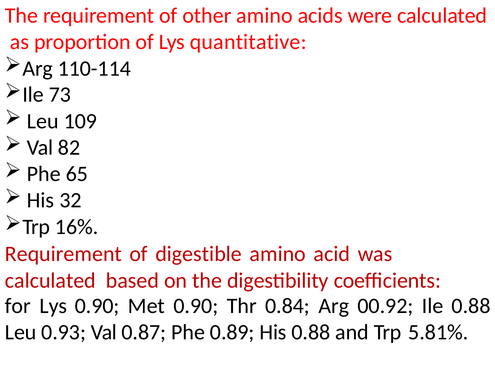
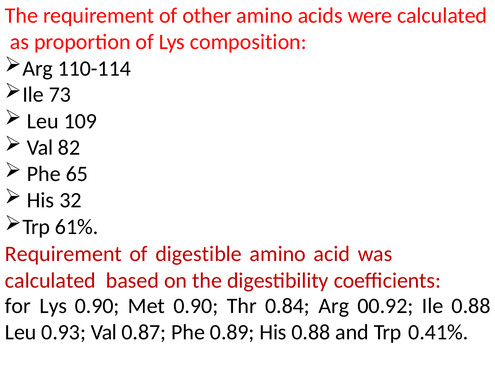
quantitative: quantitative -> composition (248, 42)
16%: 16% -> 61% (77, 227)
5.81%: 5.81% -> 0.41% (438, 333)
